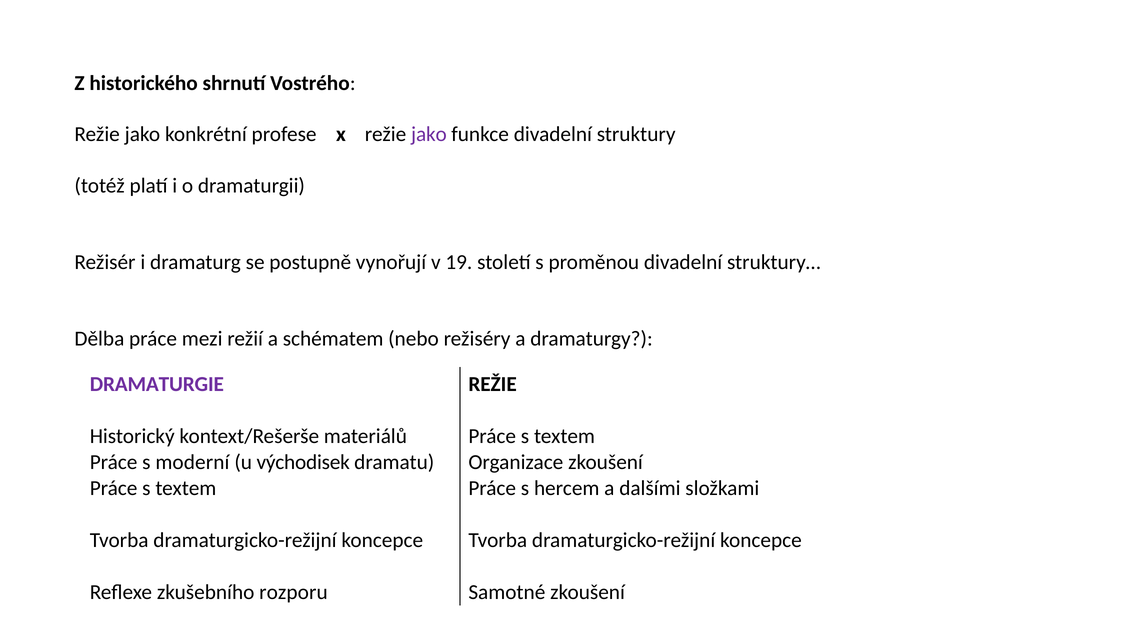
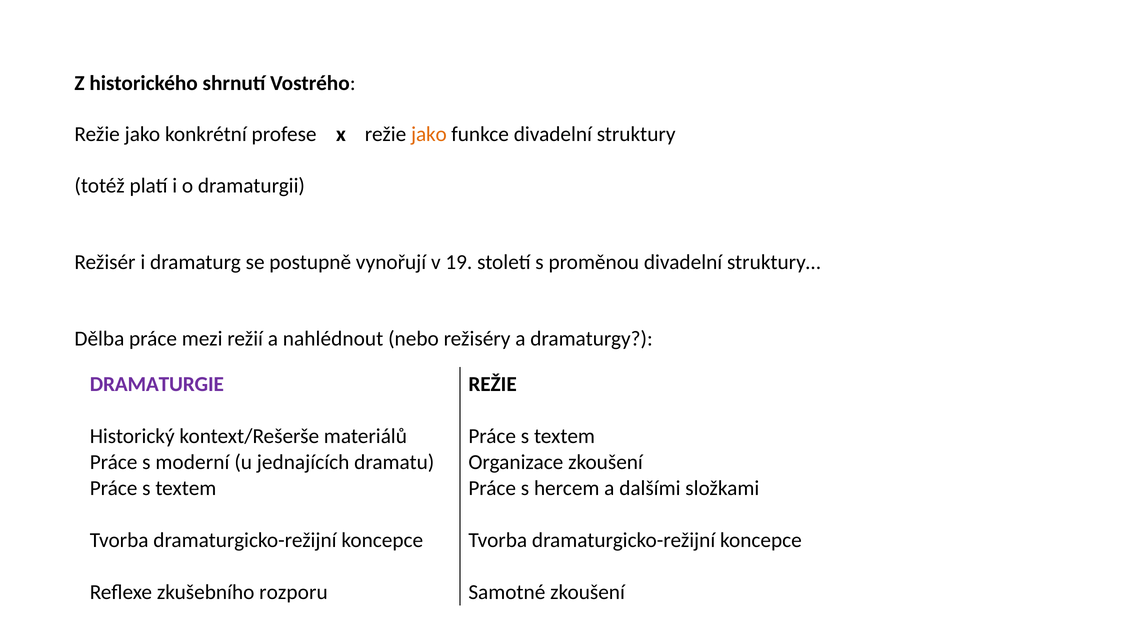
jako colour: purple -> orange (429, 134)
schématem: schématem -> nahlédnout (333, 339)
východisek: východisek -> jednajících (303, 462)
